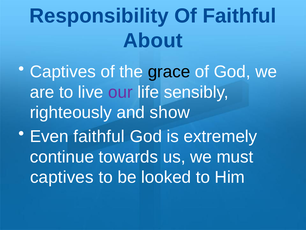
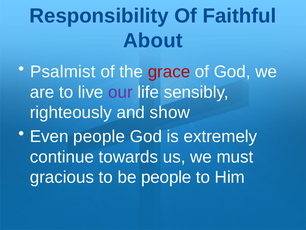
Captives: Captives -> Psalmist (63, 72)
grace colour: black -> red (169, 72)
Even faithful: faithful -> people (99, 136)
captives: captives -> gracious (62, 177)
be looked: looked -> people (166, 177)
